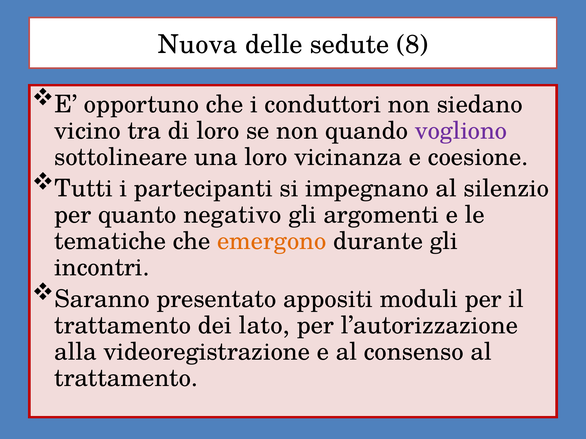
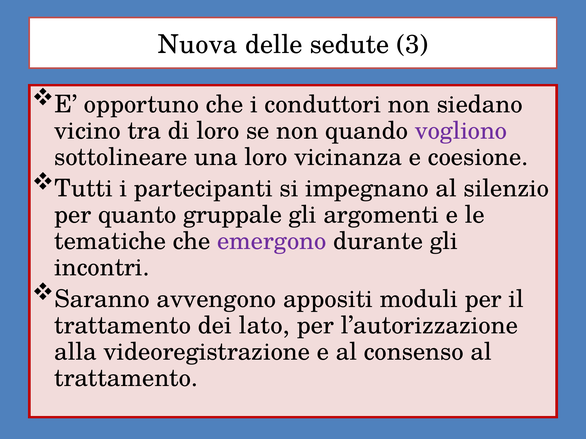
8: 8 -> 3 (412, 45)
negativo: negativo -> gruppale (233, 215)
emergono colour: orange -> purple (272, 241)
presentato: presentato -> avvengono (216, 299)
